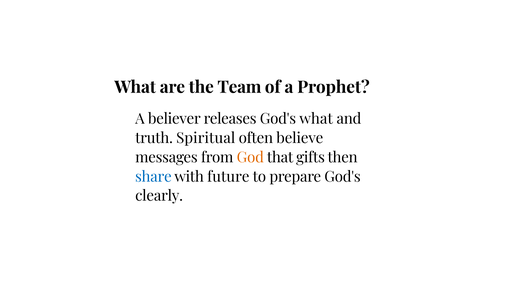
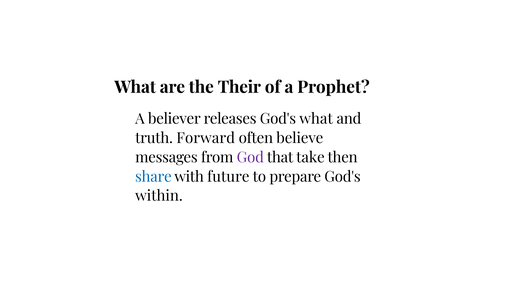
Team: Team -> Their (239, 87)
Spiritual: Spiritual -> Forward (206, 138)
God colour: orange -> purple (250, 157)
gifts: gifts -> take (310, 157)
clearly: clearly -> within (159, 196)
